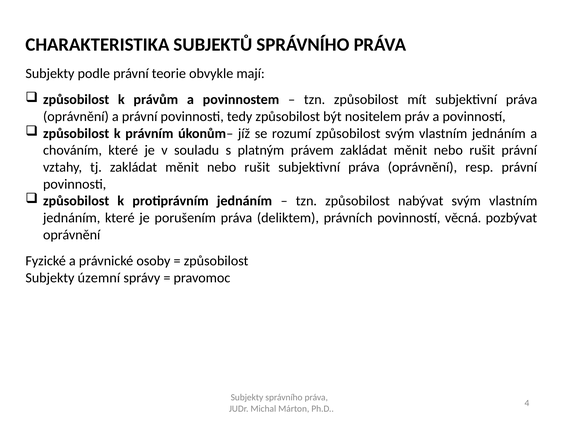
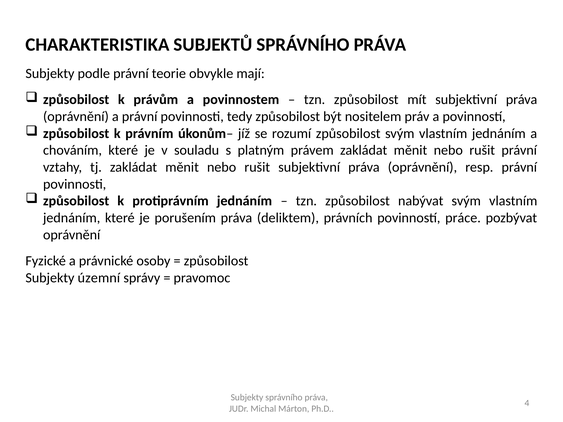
věcná: věcná -> práce (463, 218)
